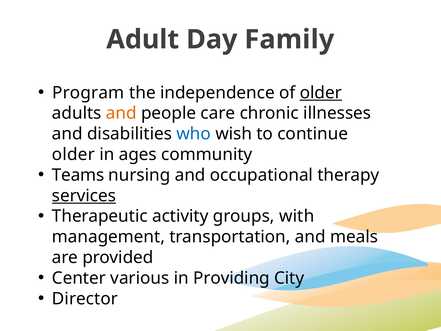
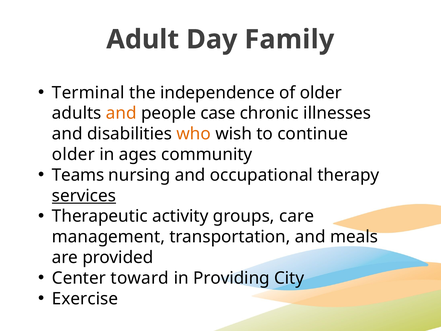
Program: Program -> Terminal (88, 93)
older underline: present -> none (321, 93)
care: care -> case (218, 113)
who colour: blue -> orange (194, 134)
with: with -> care (297, 216)
various: various -> toward (140, 278)
Director: Director -> Exercise (85, 299)
